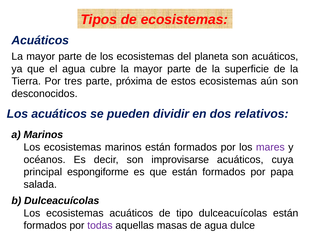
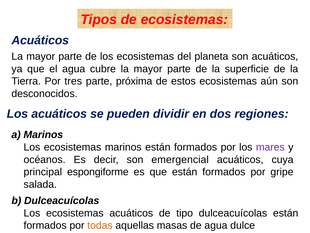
relativos: relativos -> regiones (262, 114)
improvisarse: improvisarse -> emergencial (180, 159)
papa: papa -> gripe (282, 172)
todas colour: purple -> orange (100, 225)
